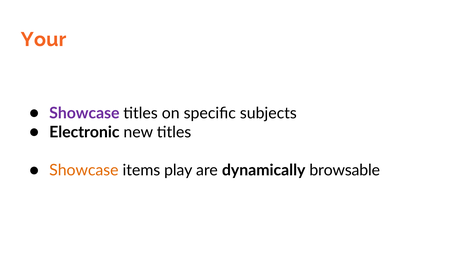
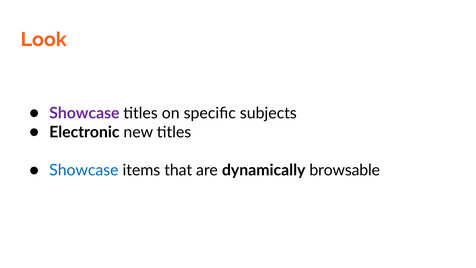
Your: Your -> Look (44, 39)
Showcase colour: orange -> blue (84, 170)
play: play -> that (178, 170)
